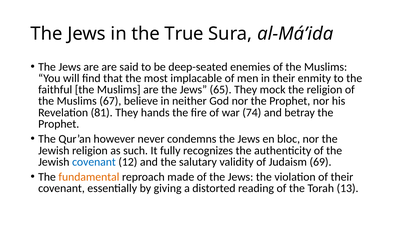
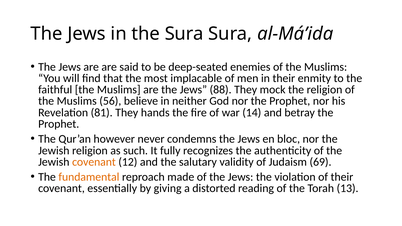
the True: True -> Sura (184, 34)
65: 65 -> 88 (221, 90)
67: 67 -> 56 (110, 101)
74: 74 -> 14 (252, 113)
covenant colour: blue -> orange (94, 162)
